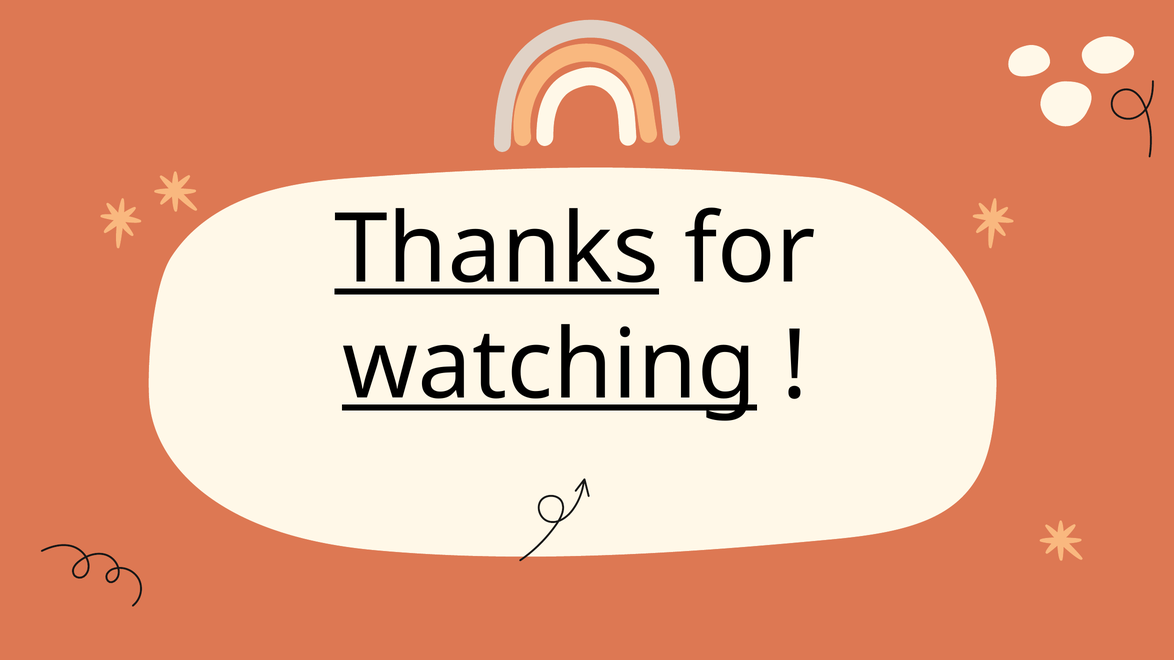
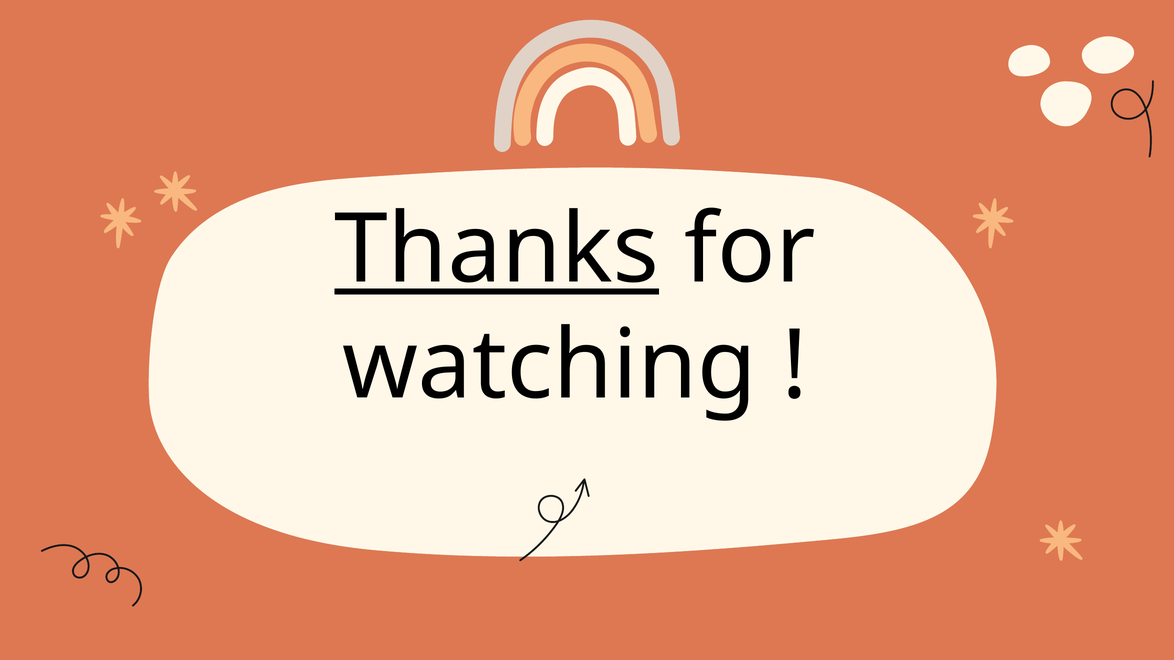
watching underline: present -> none (550, 366)
